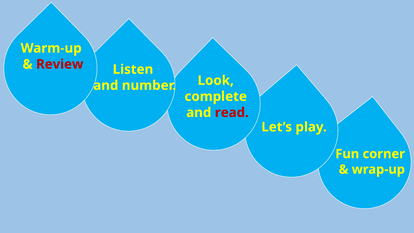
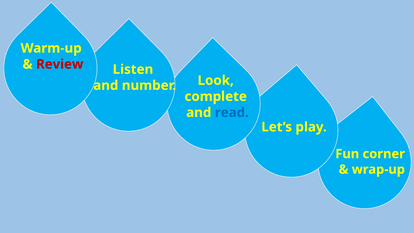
read colour: red -> blue (232, 113)
